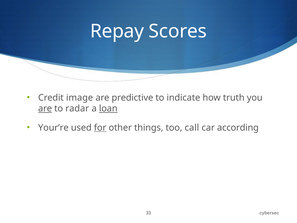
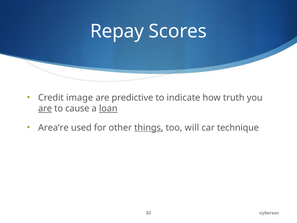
radar: radar -> cause (77, 108)
Your’re: Your’re -> Area’re (53, 128)
for underline: present -> none (100, 128)
things underline: none -> present (149, 128)
call: call -> will (192, 128)
according: according -> technique (238, 128)
